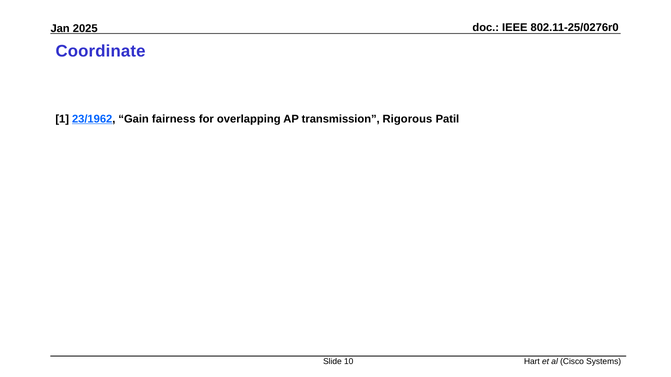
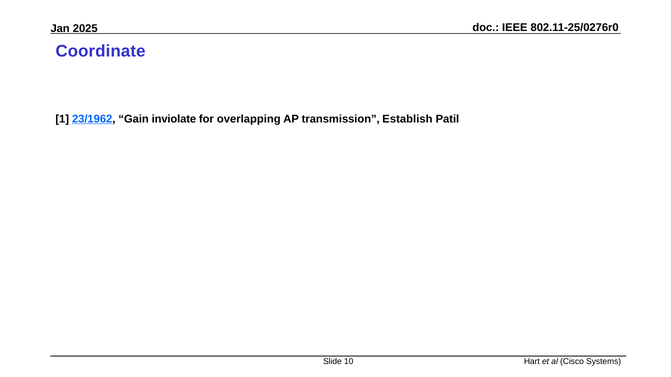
fairness: fairness -> inviolate (174, 119)
Rigorous: Rigorous -> Establish (407, 119)
